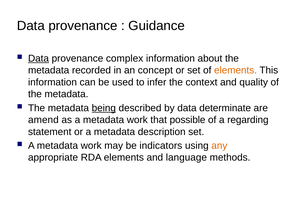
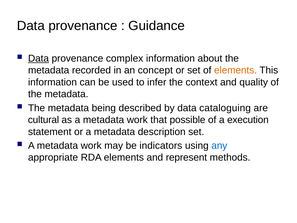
being underline: present -> none (104, 108)
determinate: determinate -> cataloguing (225, 108)
amend: amend -> cultural (43, 120)
regarding: regarding -> execution (248, 120)
any colour: orange -> blue (219, 145)
language: language -> represent (186, 157)
